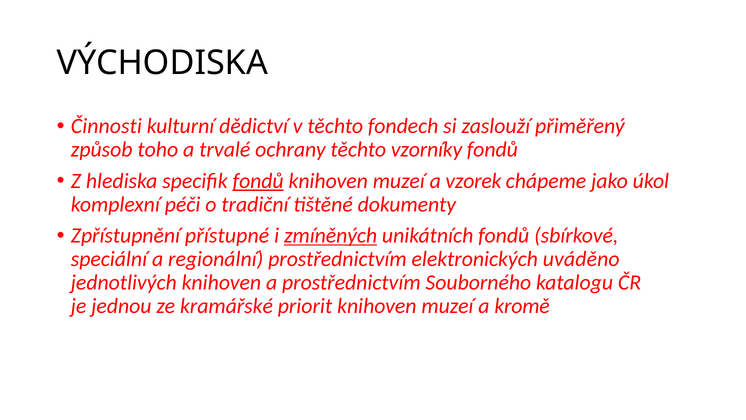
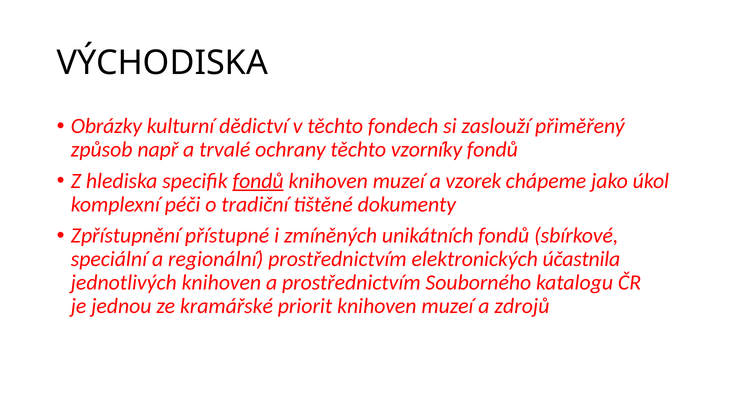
Činnosti: Činnosti -> Obrázky (106, 126)
toho: toho -> např (158, 150)
zmíněných underline: present -> none (331, 235)
uváděno: uváděno -> účastnila (581, 259)
kromě: kromě -> zdrojů (522, 306)
